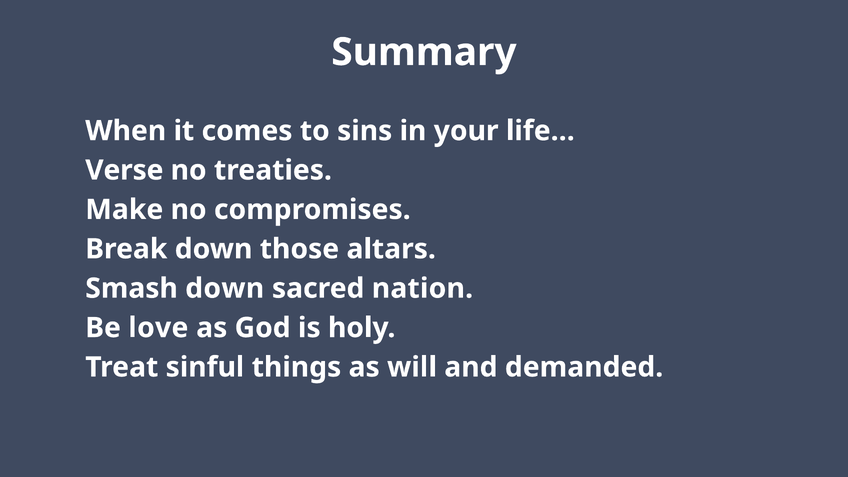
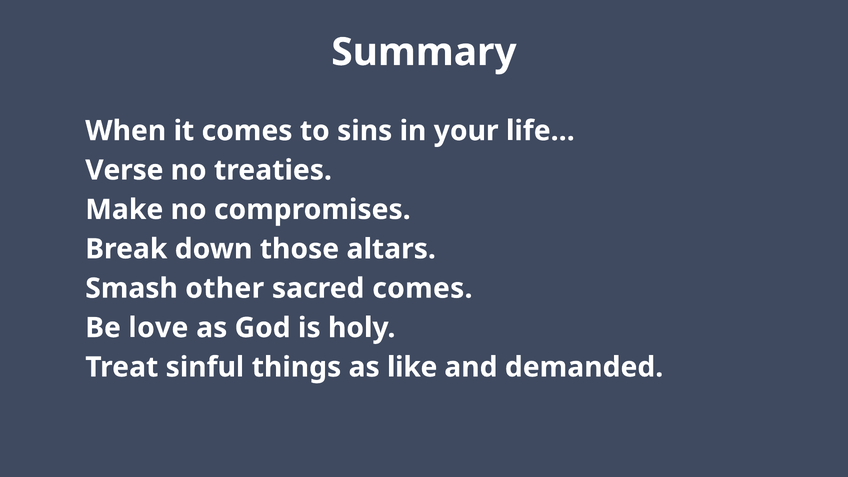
Smash down: down -> other (225, 288)
sacred nation: nation -> comes (422, 288)
will: will -> like (412, 367)
